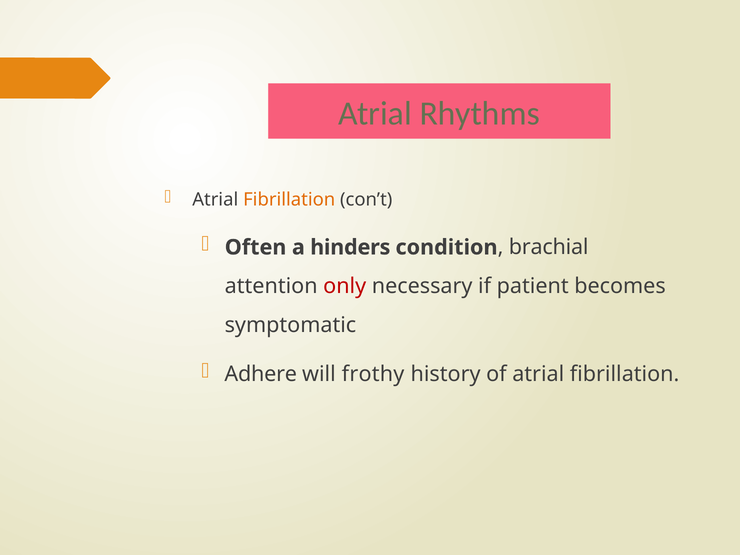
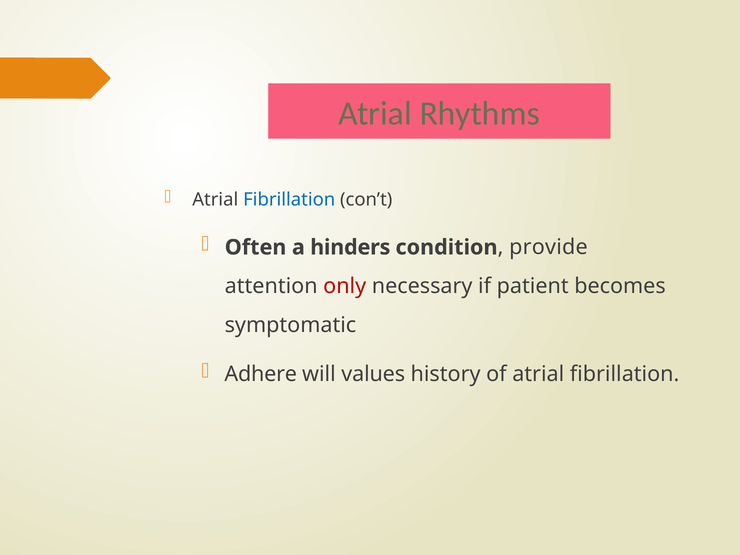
Fibrillation colour: orange -> blue (289, 200)
brachial: brachial -> provide (548, 247)
frothy: frothy -> values (373, 374)
